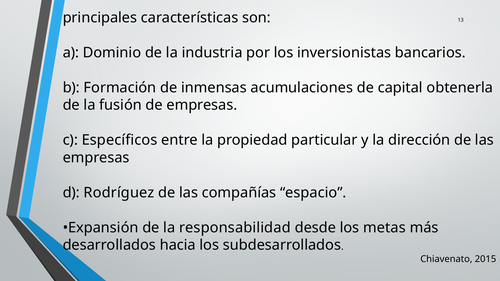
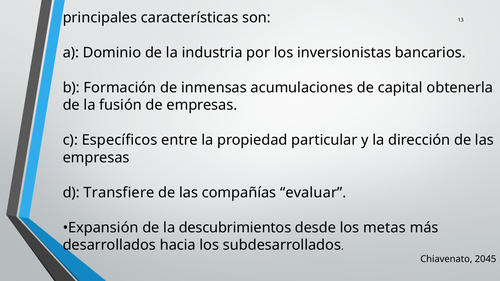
Rodríguez: Rodríguez -> Transfiere (119, 193)
espacio: espacio -> evaluar (313, 193)
responsabilidad: responsabilidad -> descubrimientos (235, 228)
2015: 2015 -> 2045 (486, 259)
